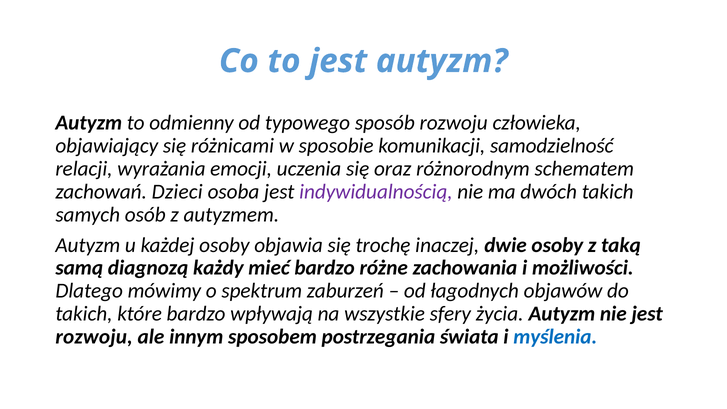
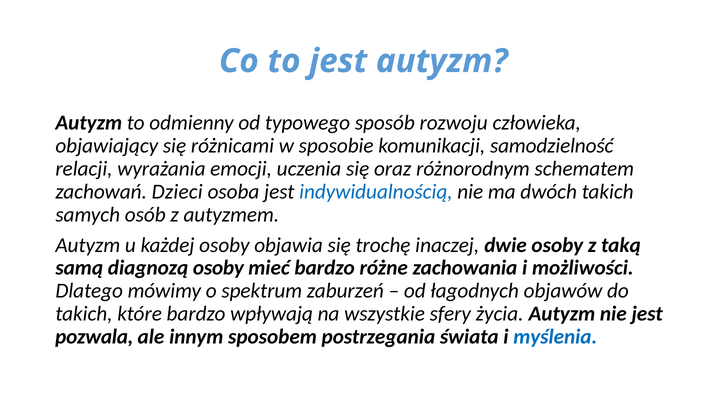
indywidualnością colour: purple -> blue (376, 192)
diagnozą każdy: każdy -> osoby (218, 268)
rozwoju: rozwoju -> pozwala (94, 337)
